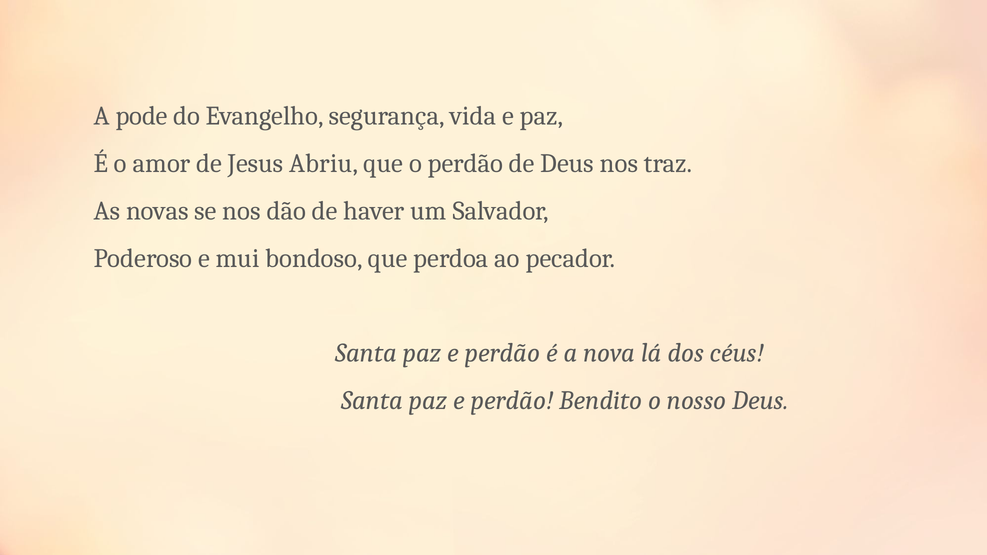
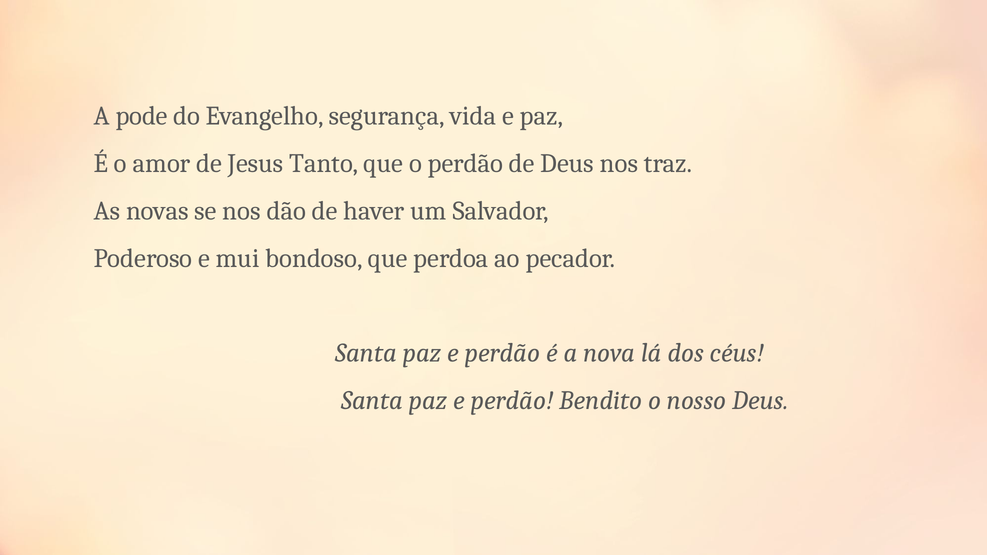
Abriu: Abriu -> Tanto (324, 163)
